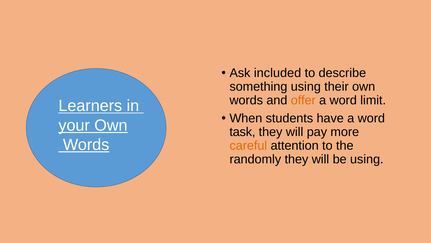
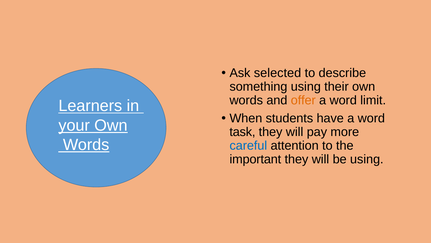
included: included -> selected (278, 73)
careful colour: orange -> blue (248, 145)
randomly: randomly -> important (255, 159)
